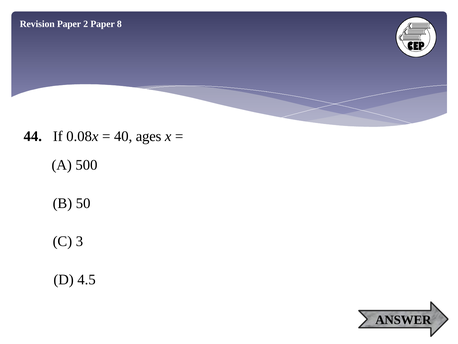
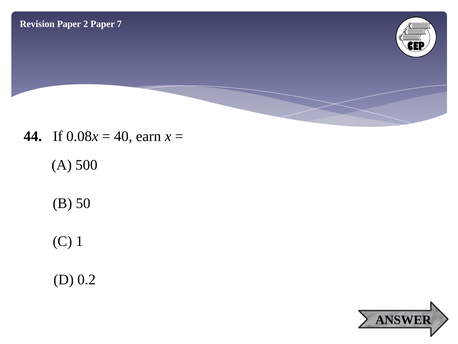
8: 8 -> 7 (119, 24)
ages: ages -> earn (149, 136)
3: 3 -> 1 (79, 241)
4.5: 4.5 -> 0.2 (87, 279)
